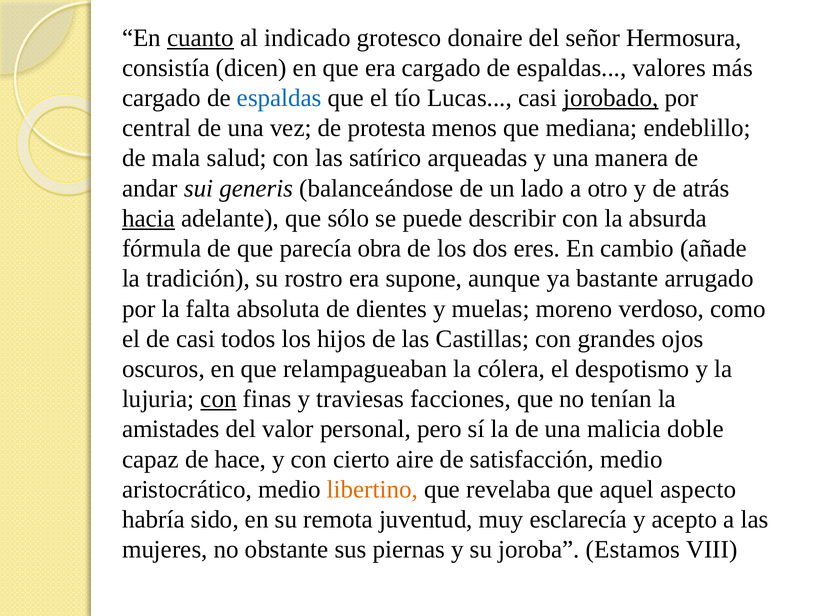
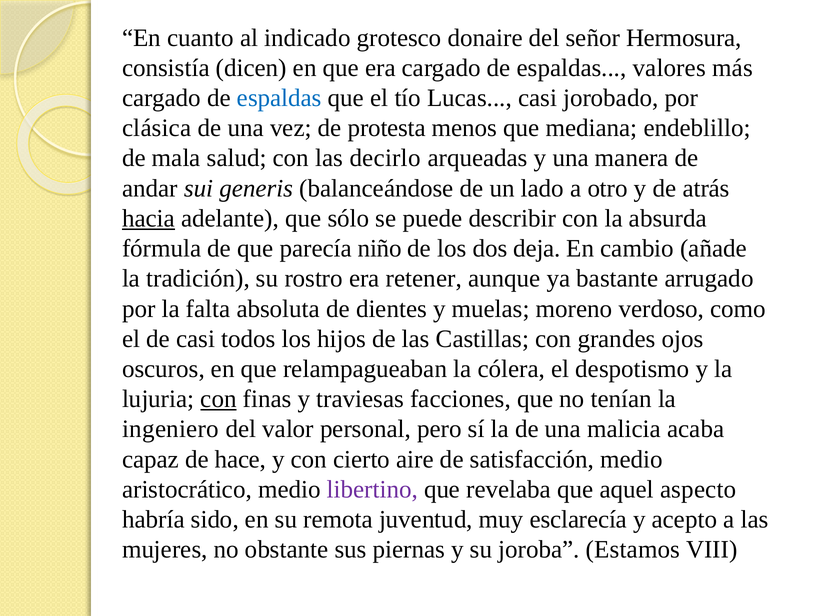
cuanto underline: present -> none (201, 38)
jorobado underline: present -> none (611, 98)
central: central -> clásica (157, 128)
satírico: satírico -> decirlo (385, 158)
obra: obra -> niño (380, 248)
eres: eres -> deja (537, 248)
supone: supone -> retener (424, 279)
amistades: amistades -> ingeniero (171, 429)
doble: doble -> acaba (696, 429)
libertino colour: orange -> purple (372, 489)
